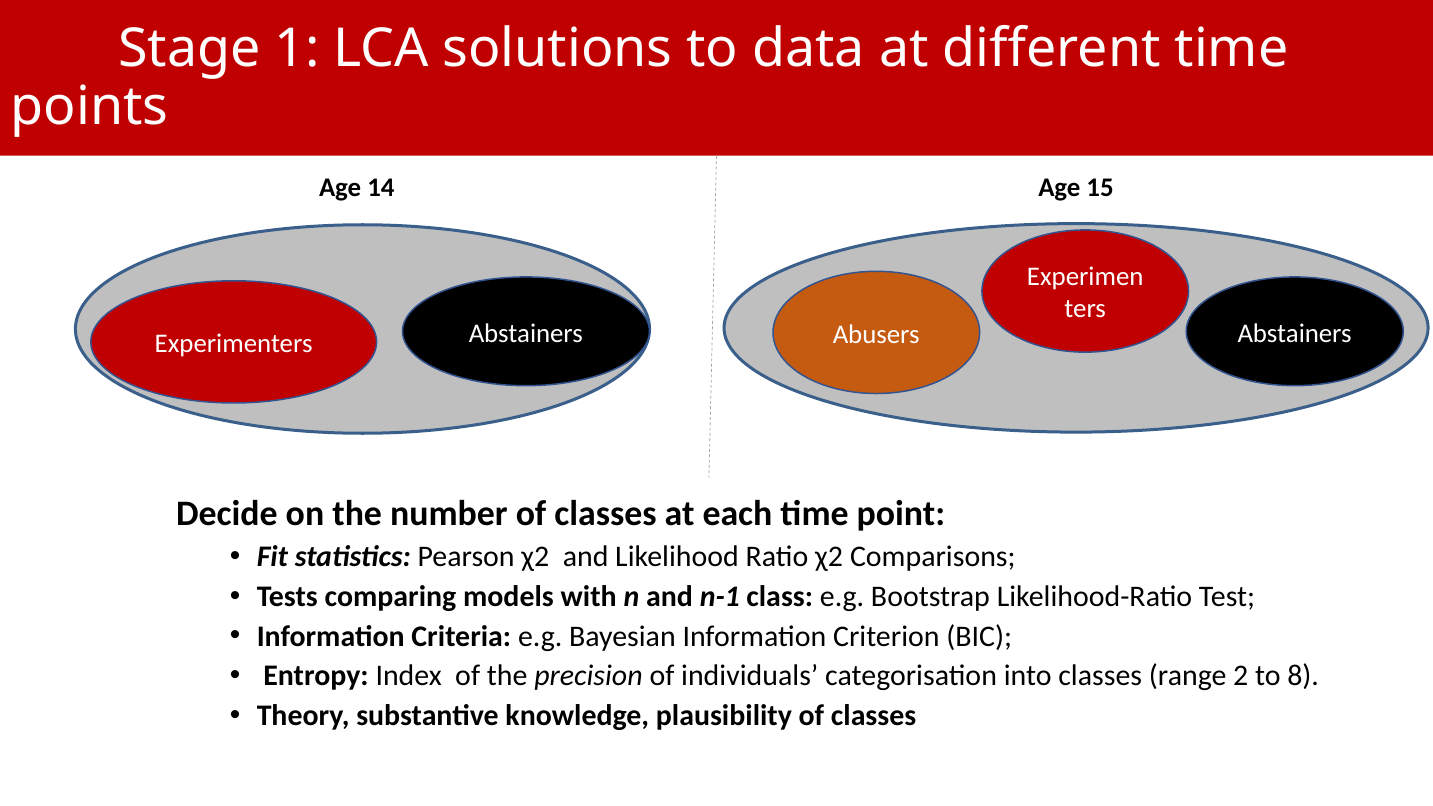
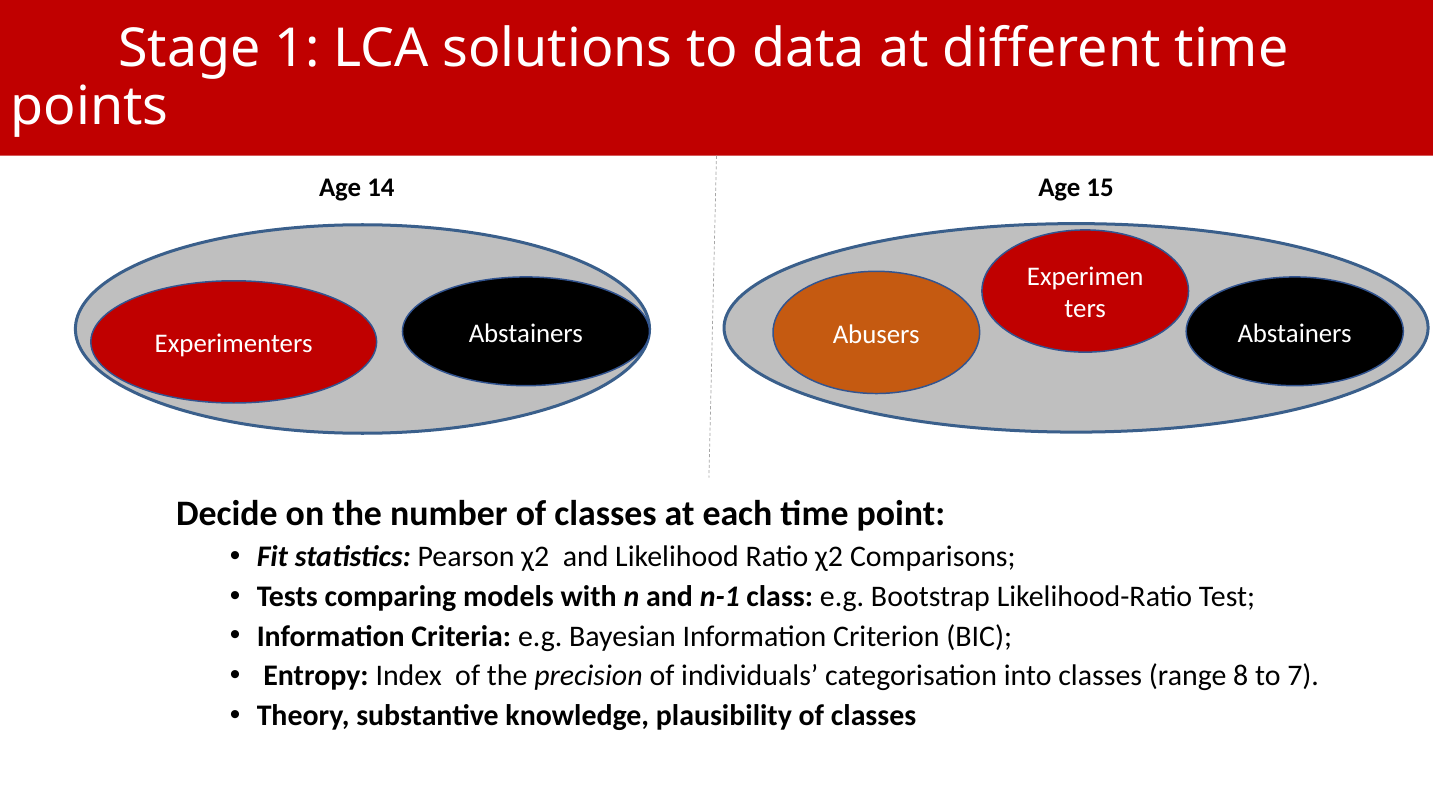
2: 2 -> 8 (1241, 676)
8: 8 -> 7 (1303, 676)
